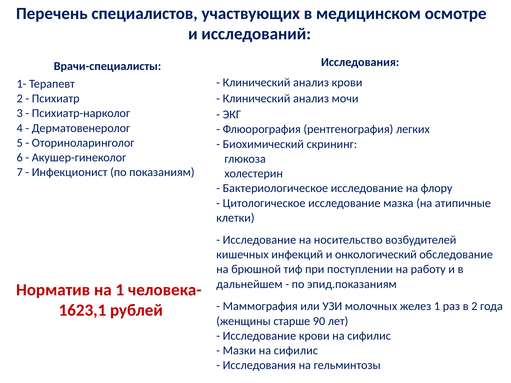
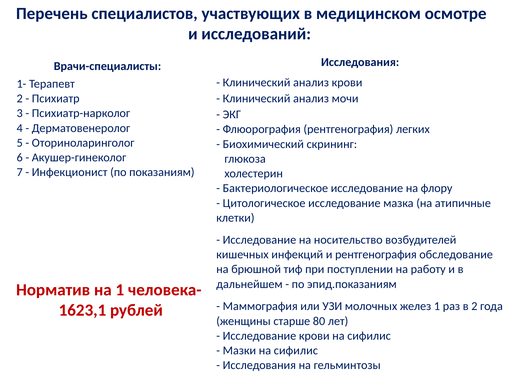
и онкологический: онкологический -> рентгенография (376, 255)
90: 90 -> 80 (319, 321)
